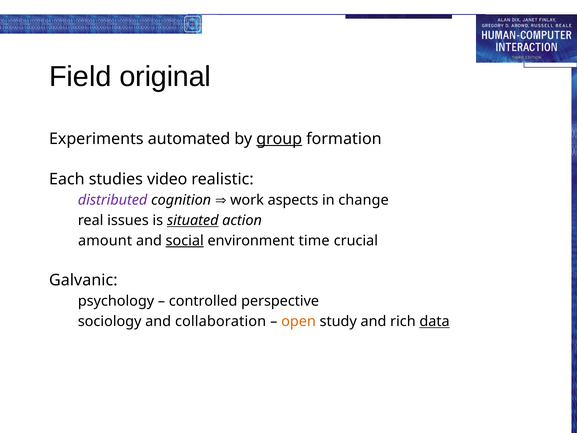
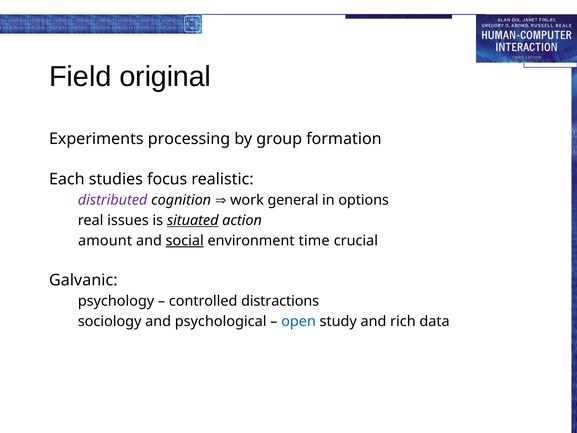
automated: automated -> processing (189, 139)
group underline: present -> none (279, 139)
video: video -> focus (167, 179)
aspects: aspects -> general (293, 200)
change: change -> options (364, 200)
perspective: perspective -> distractions (280, 301)
collaboration: collaboration -> psychological (221, 321)
open colour: orange -> blue (299, 321)
data underline: present -> none (435, 321)
